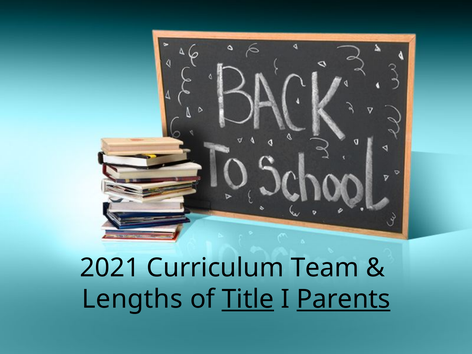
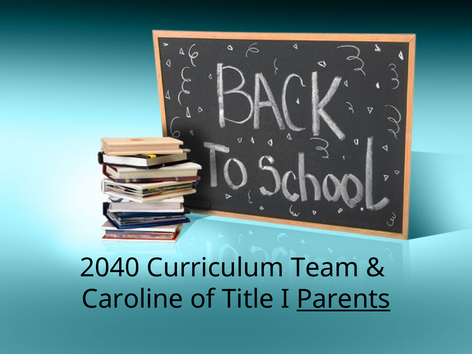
2021: 2021 -> 2040 (110, 268)
Lengths: Lengths -> Caroline (132, 299)
Title underline: present -> none (248, 299)
